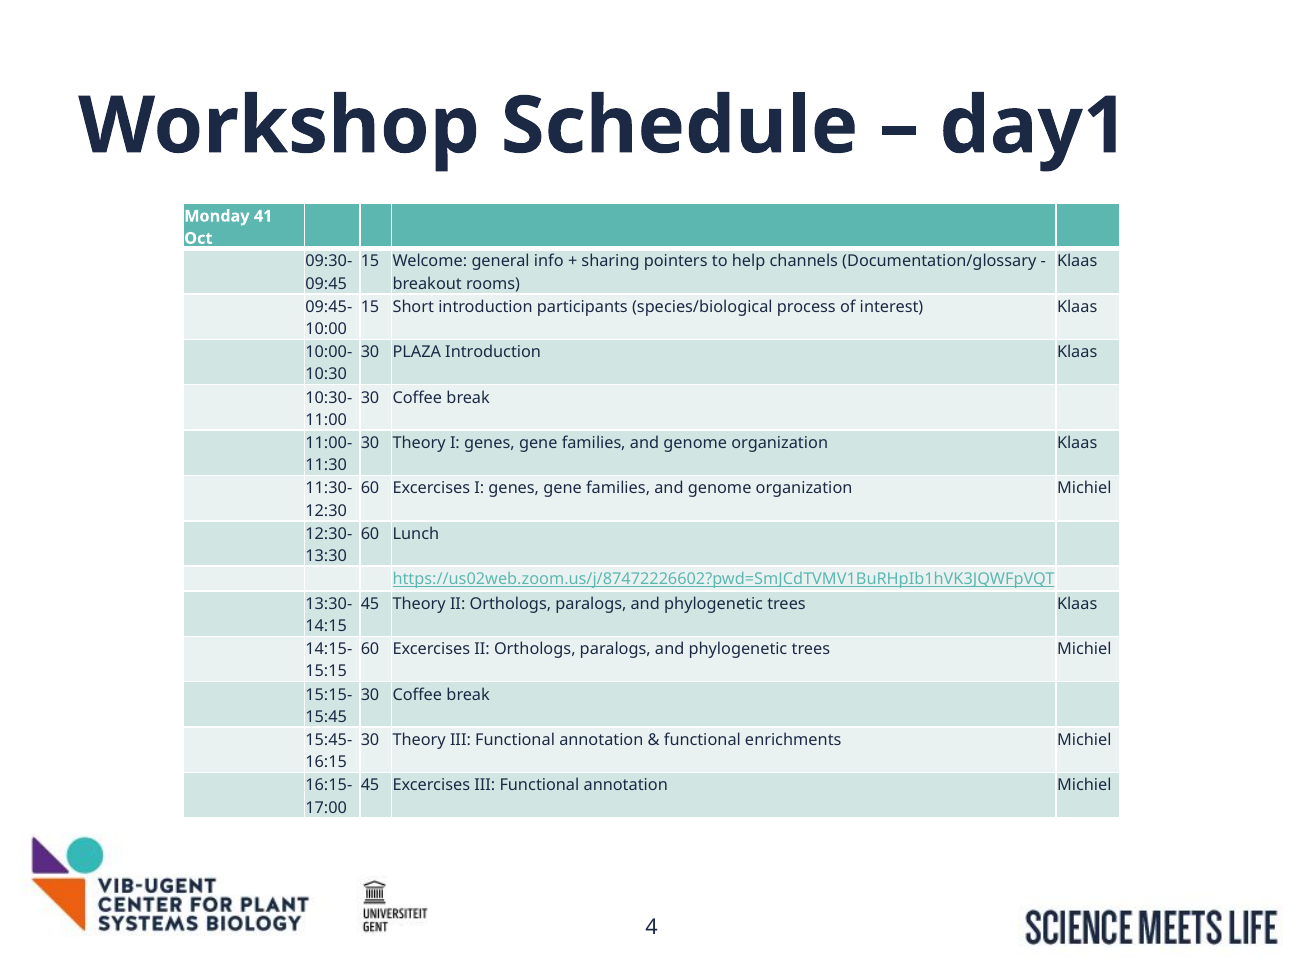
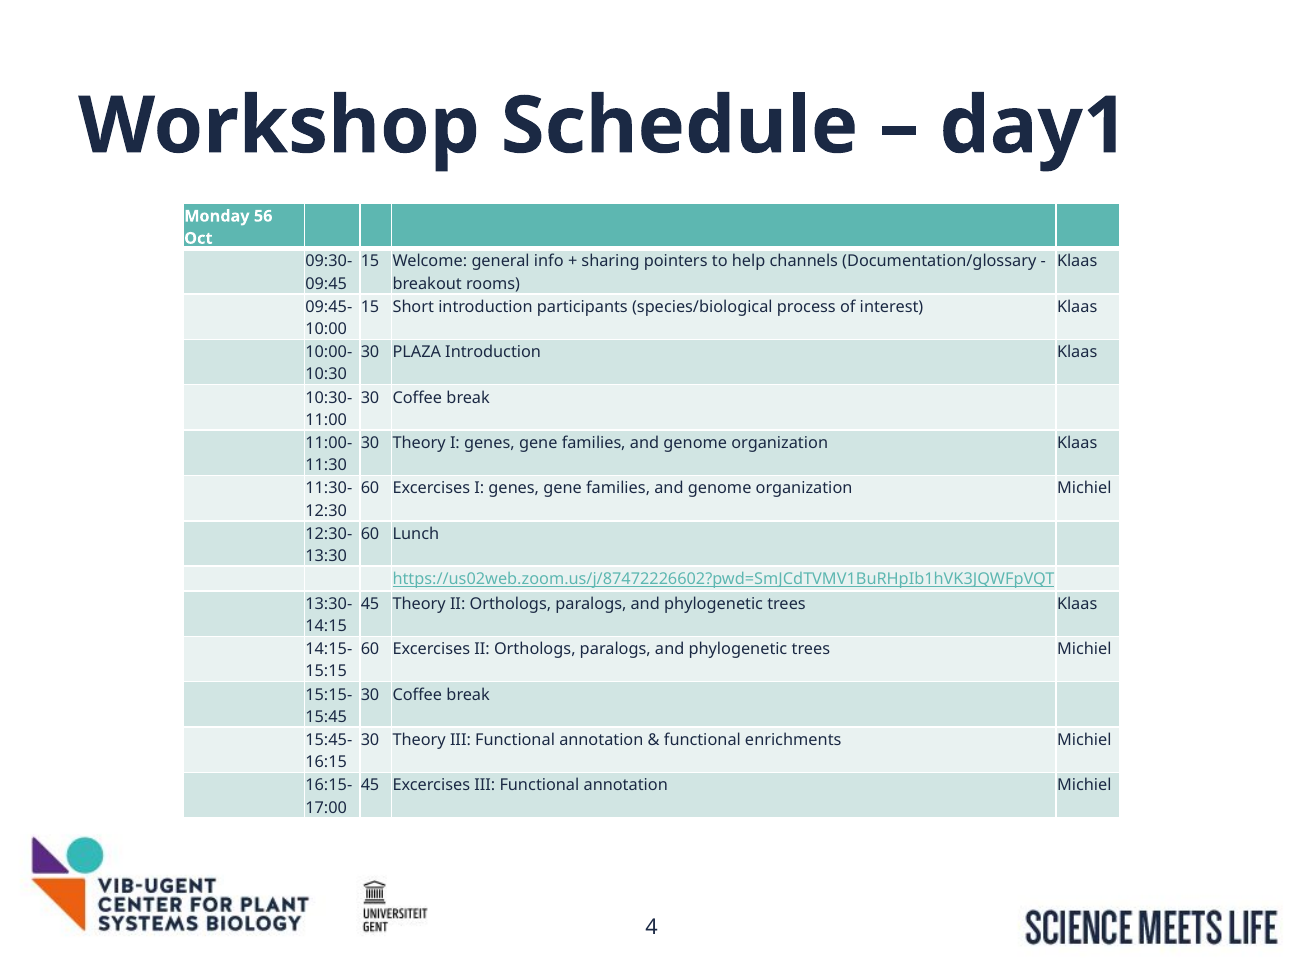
41: 41 -> 56 (263, 216)
